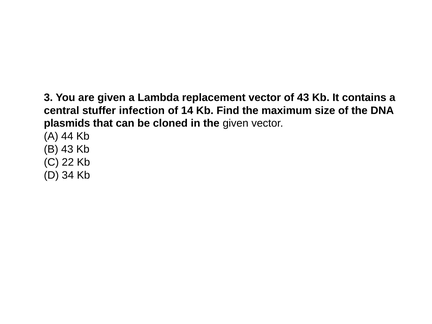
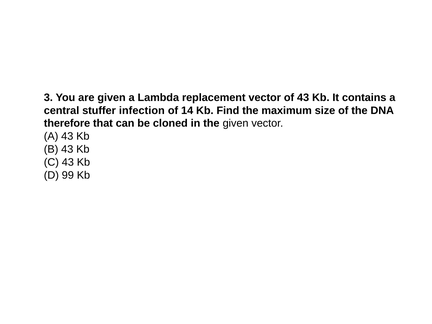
plasmids: plasmids -> therefore (67, 123)
A 44: 44 -> 43 (67, 136)
C 22: 22 -> 43 (68, 162)
34: 34 -> 99 (68, 175)
